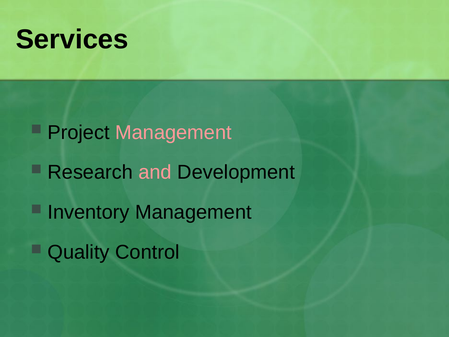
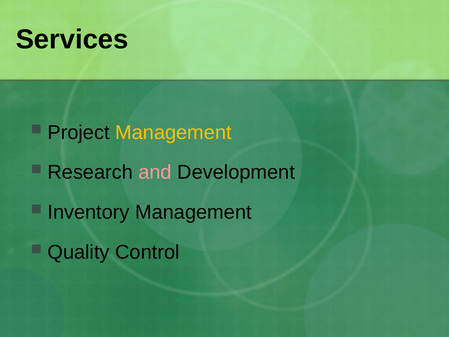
Management colour: pink -> yellow (173, 132)
